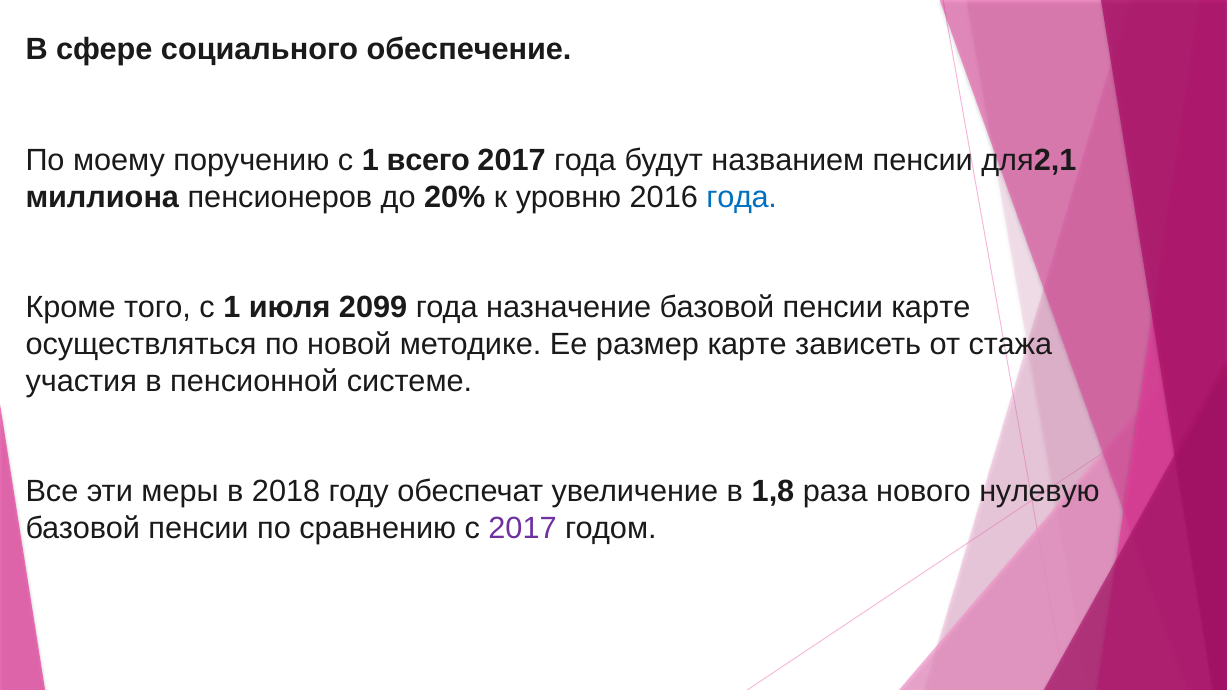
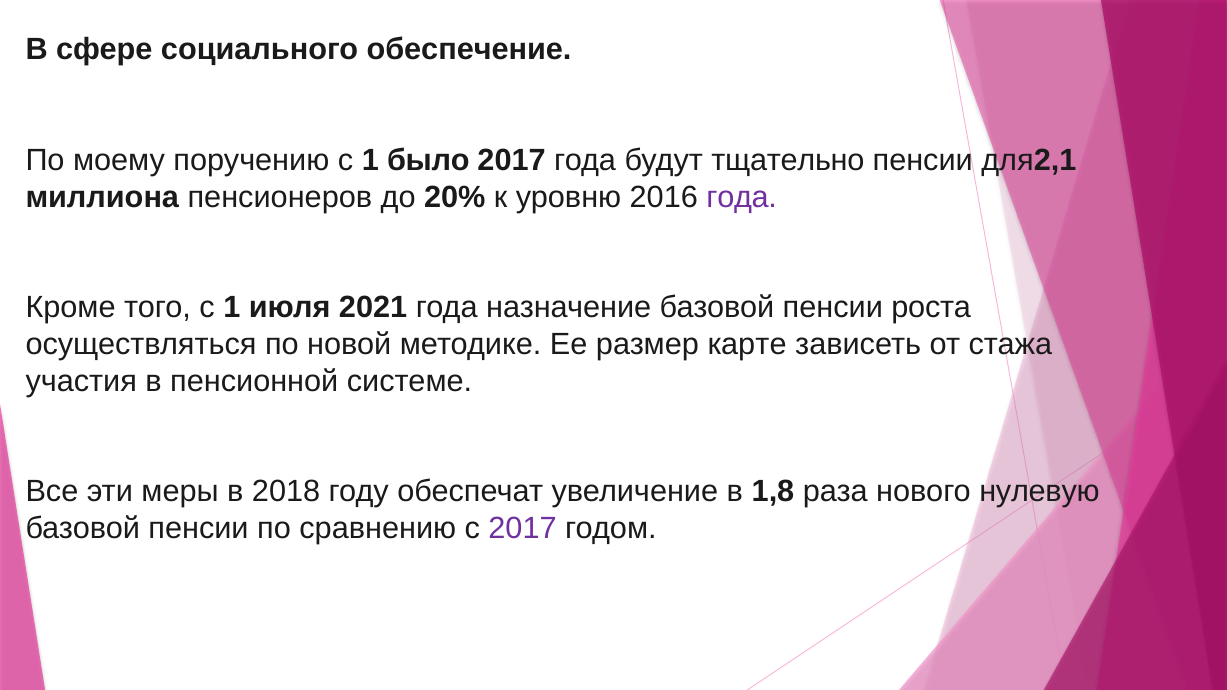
всего: всего -> было (428, 160)
названием: названием -> тщательно (788, 160)
года colour: blue -> purple (742, 197)
2099: 2099 -> 2021 (373, 307)
пенсии карте: карте -> роста (931, 307)
